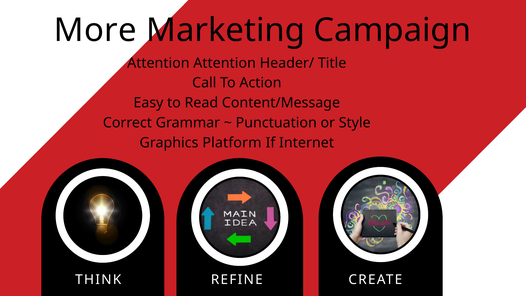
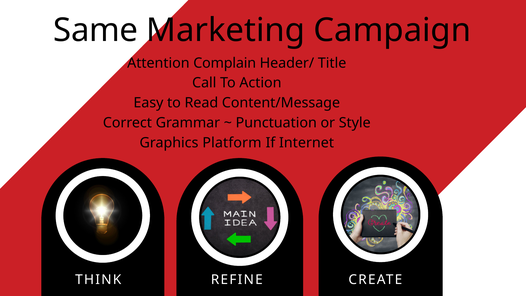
More: More -> Same (96, 30)
Attention Attention: Attention -> Complain (225, 63)
